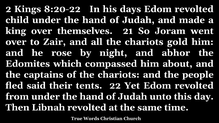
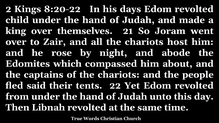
gold: gold -> host (177, 42)
abhor: abhor -> abode (176, 53)
